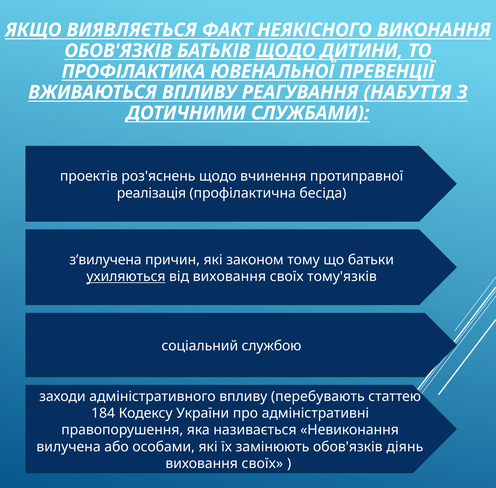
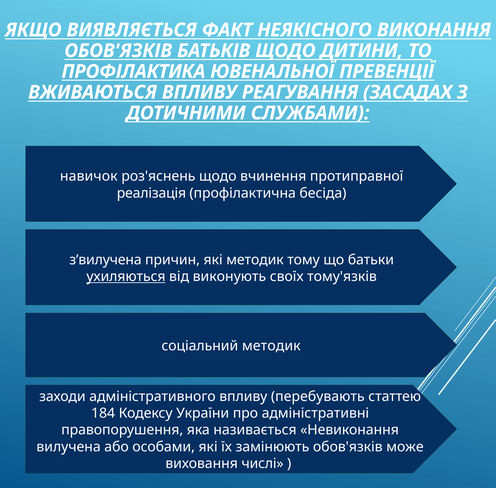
ЩОДО underline: present -> none (285, 51)
НАБУТТЯ: НАБУТТЯ -> ЗАСАДАХ (408, 92)
проектів: проектів -> навичок (89, 176)
які законом: законом -> методик (255, 260)
від виховання: виховання -> виконують (229, 276)
соціальний службою: службою -> методик (271, 346)
діянь: діянь -> може (405, 446)
своїх: своїх -> числі (263, 463)
